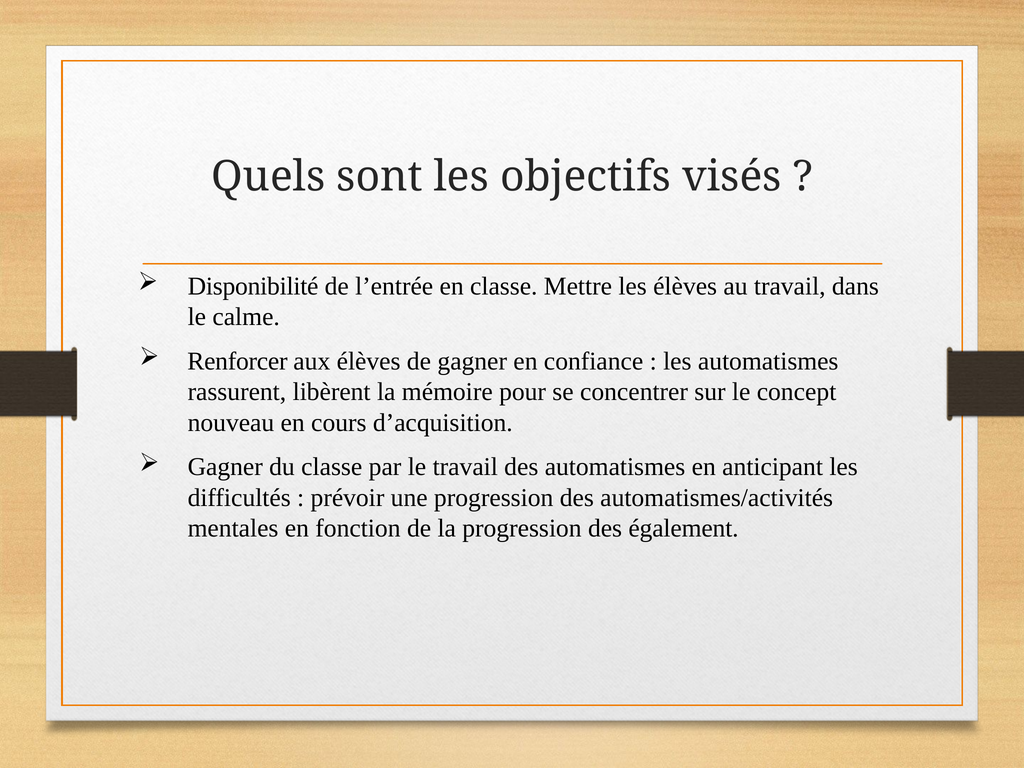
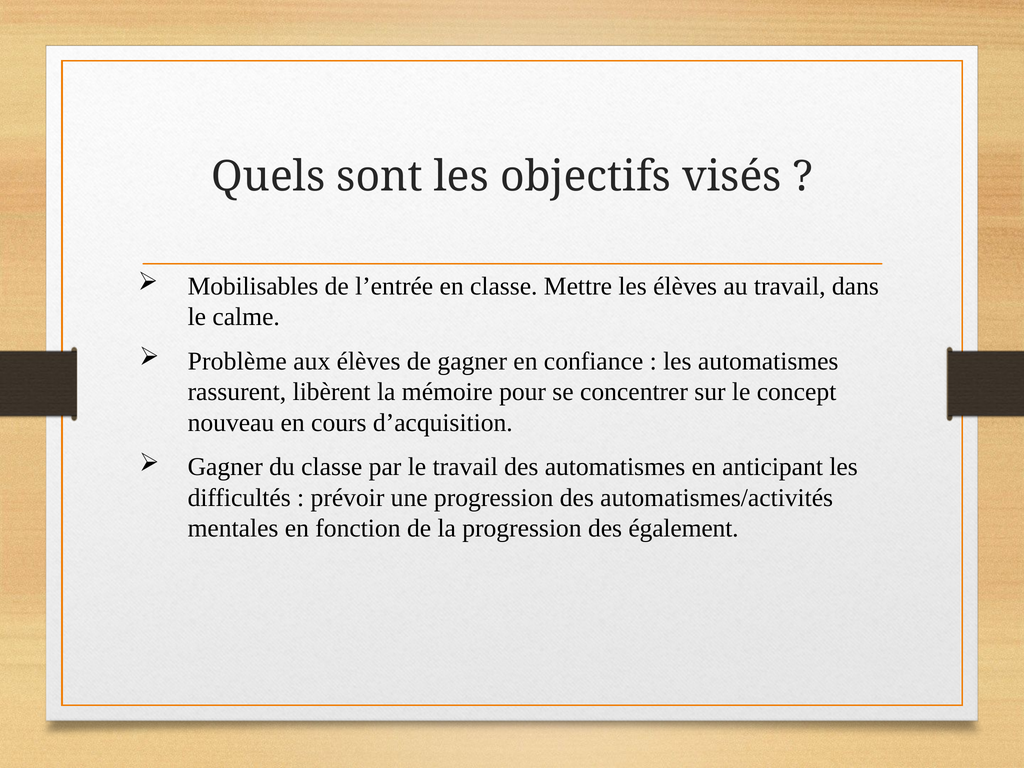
Disponibilité: Disponibilité -> Mobilisables (253, 286)
Renforcer: Renforcer -> Problème (237, 361)
